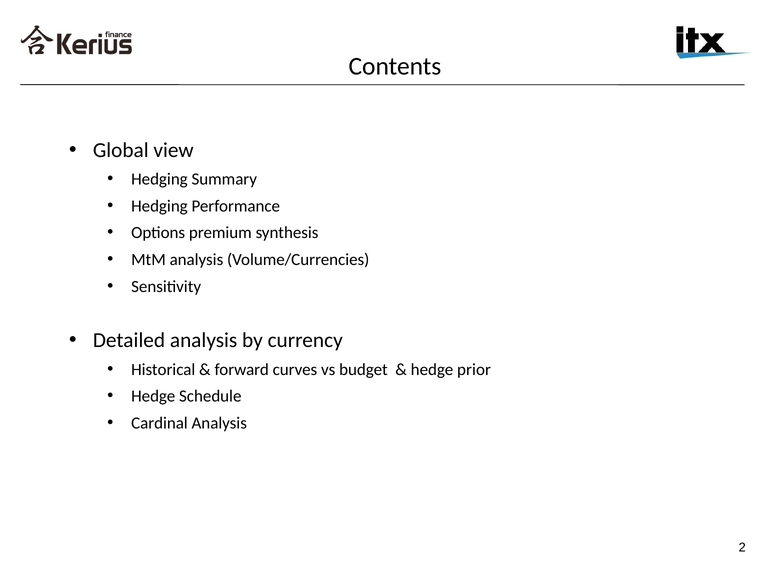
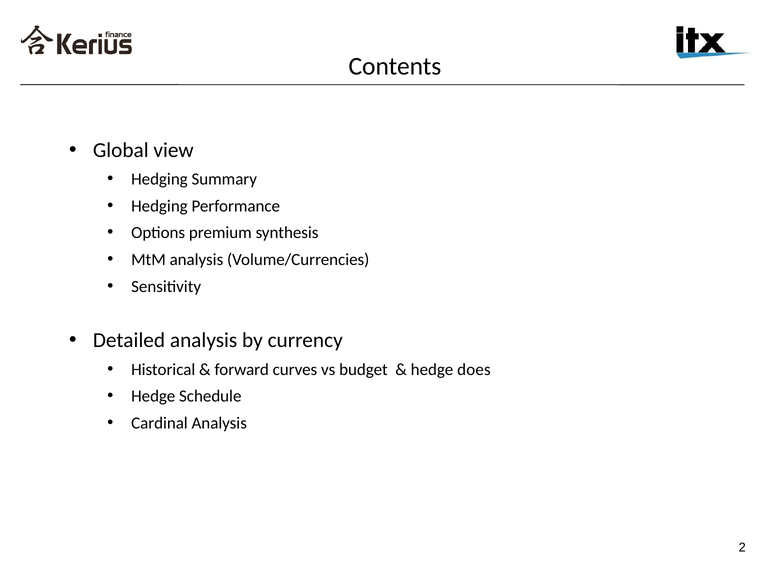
prior: prior -> does (474, 369)
